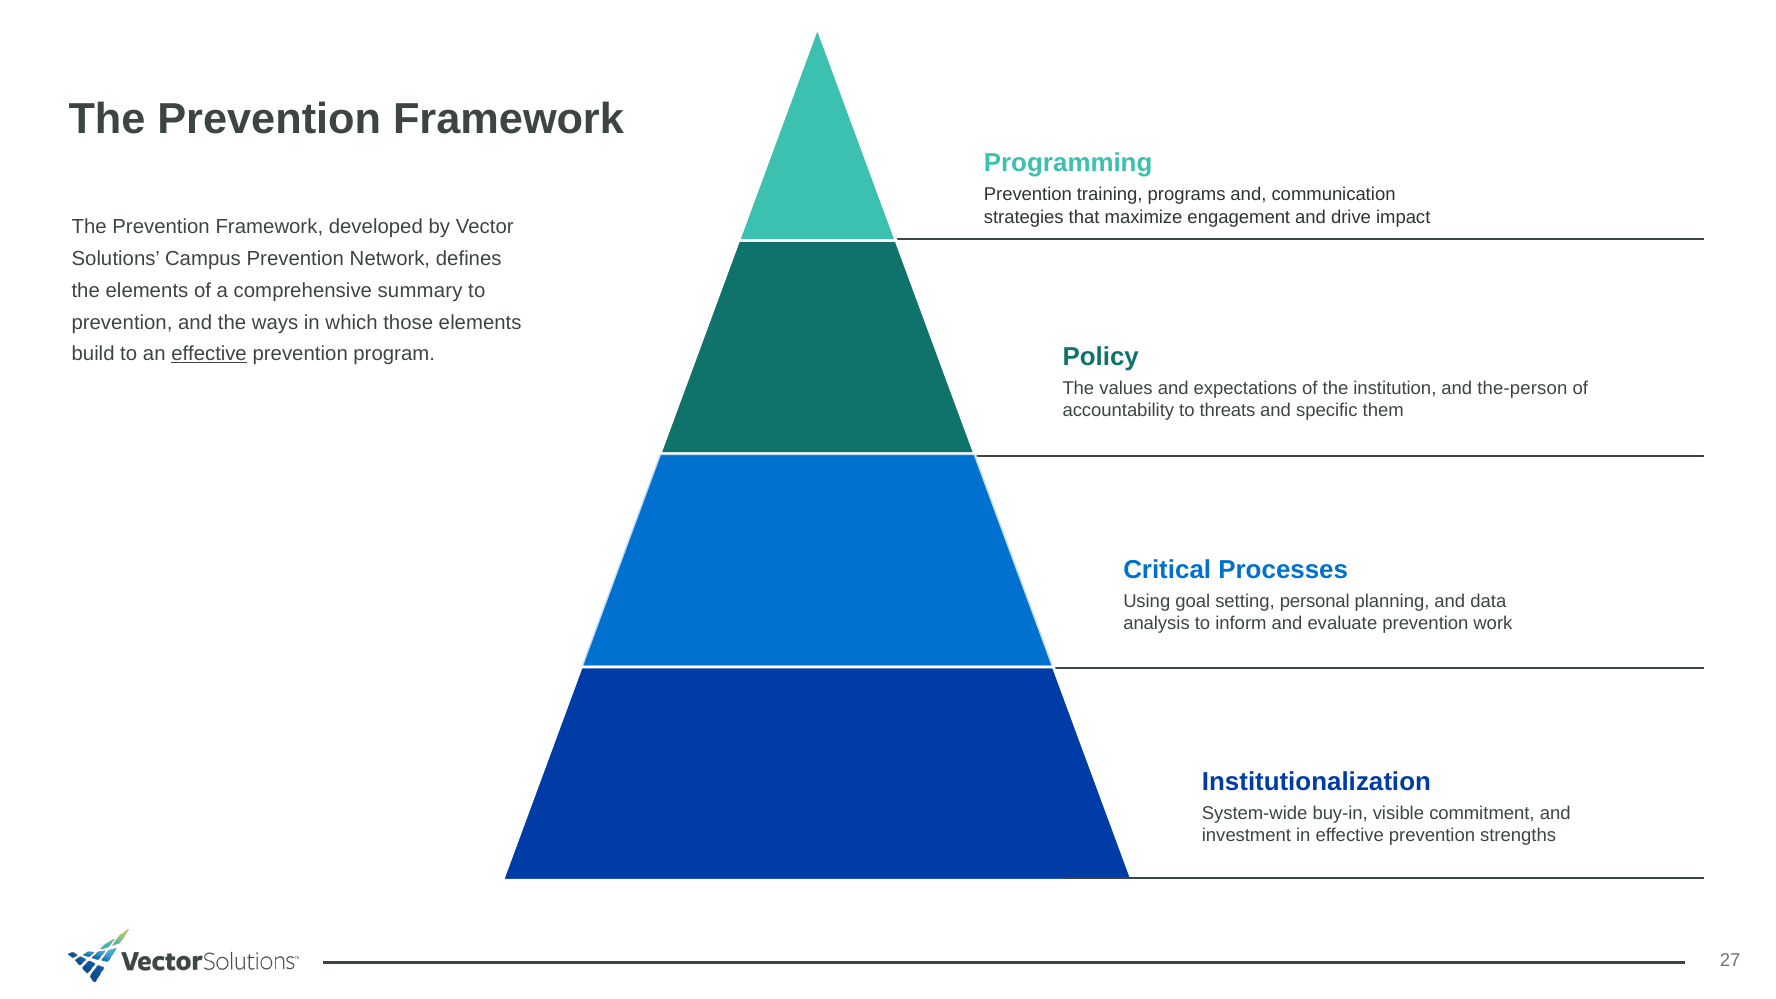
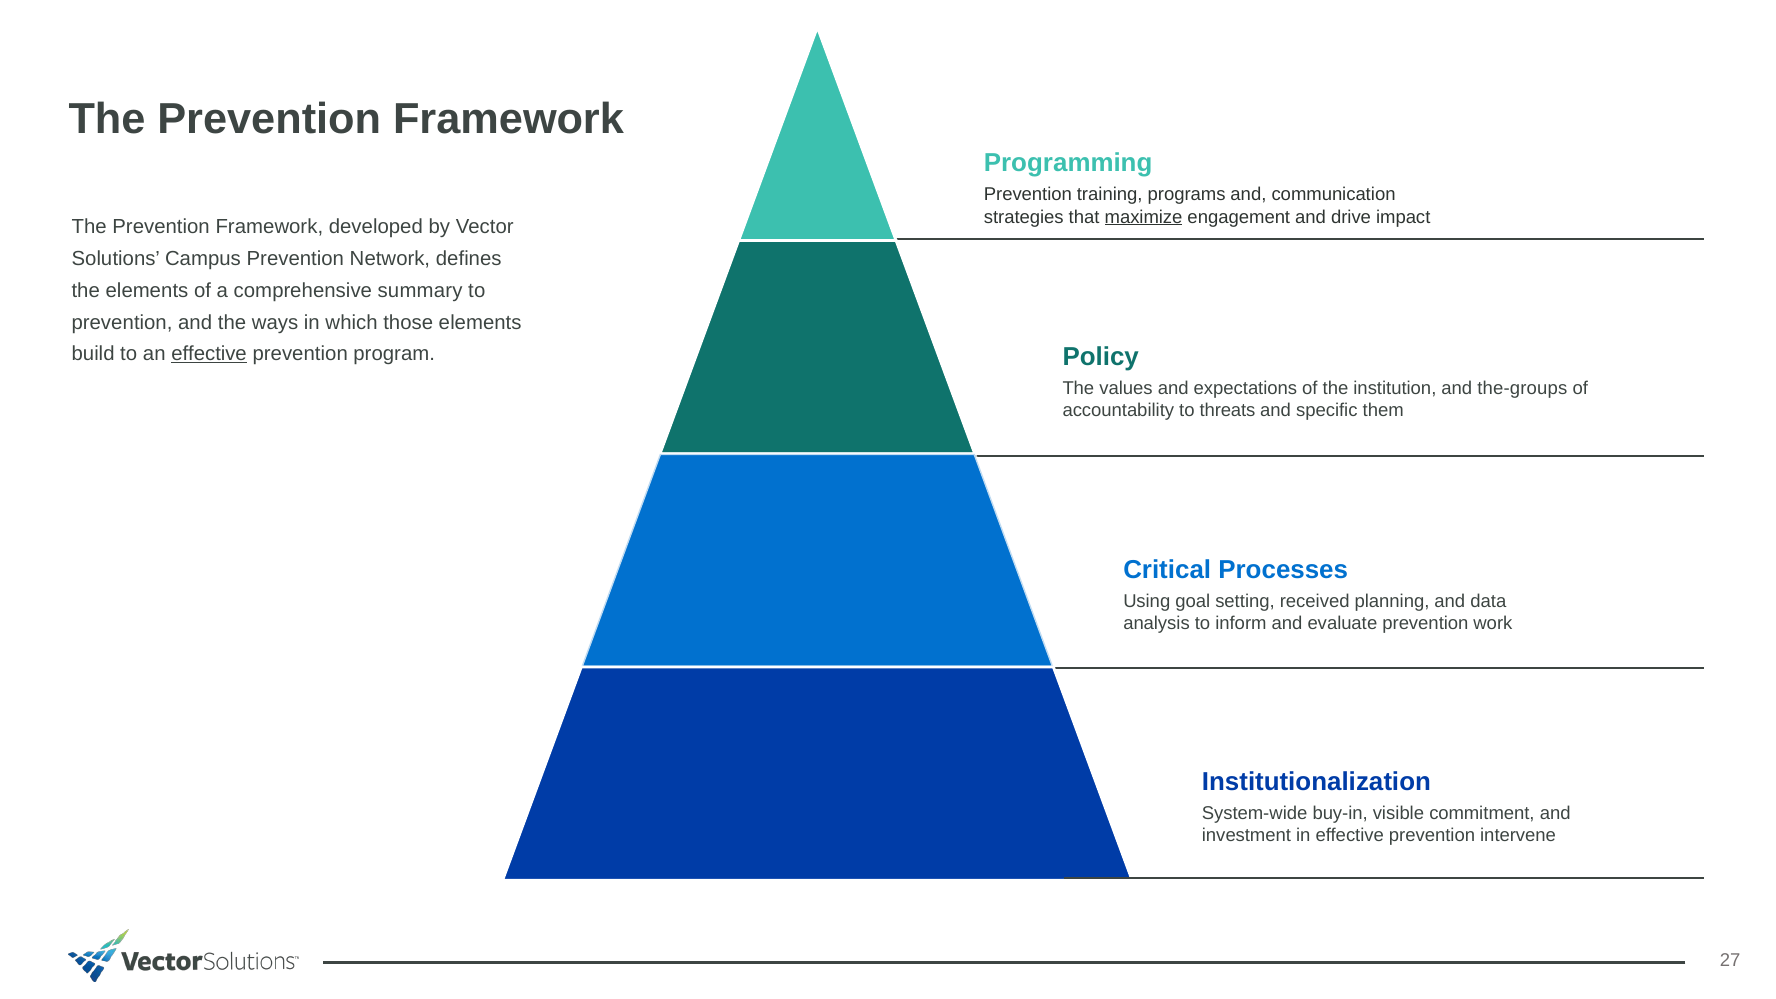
maximize underline: none -> present (1144, 217)
the-person: the-person -> the-groups (1522, 388)
personal: personal -> received (1315, 601)
strengths: strengths -> intervene (1518, 836)
